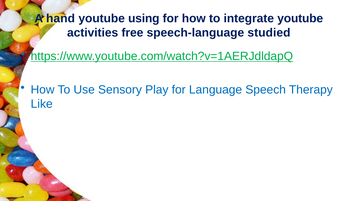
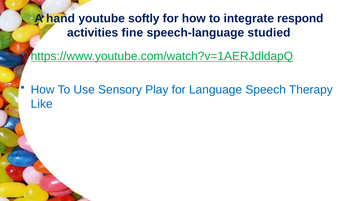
using: using -> softly (144, 19)
integrate youtube: youtube -> respond (300, 19)
free: free -> fine (132, 33)
